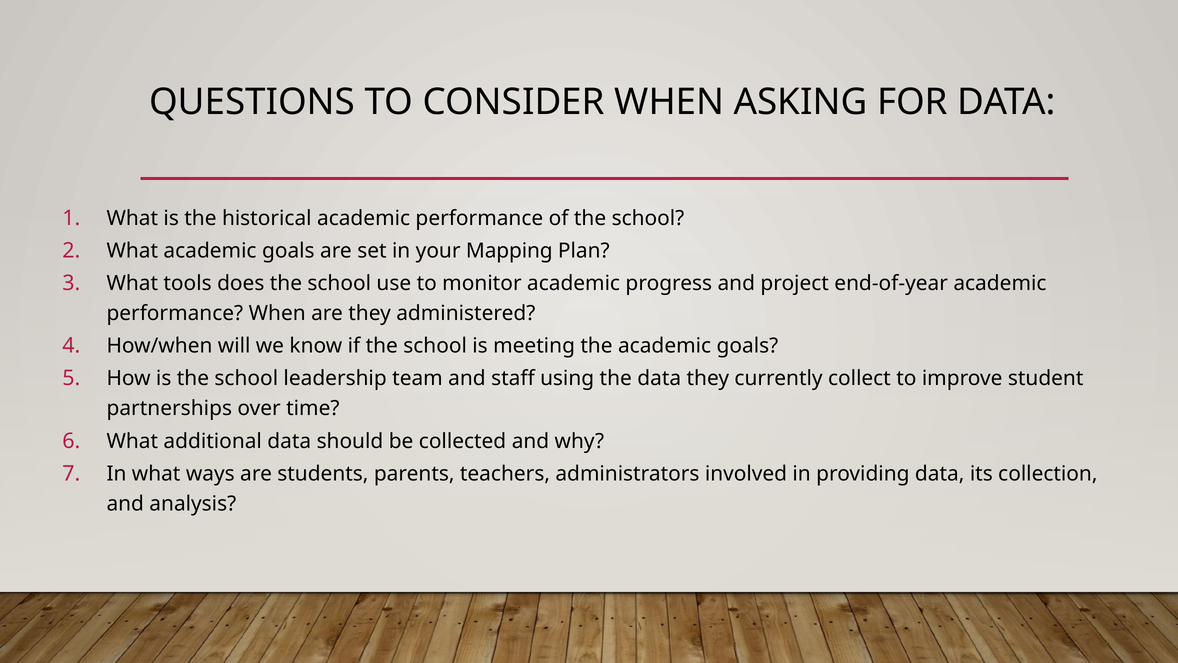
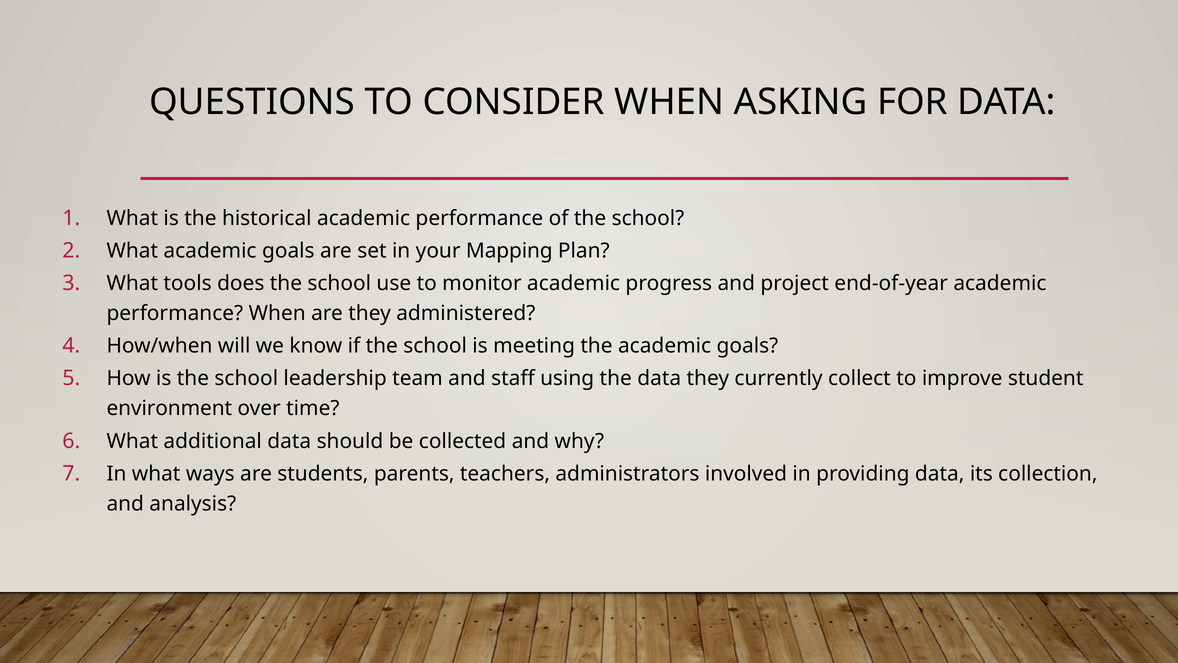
partnerships: partnerships -> environment (169, 408)
